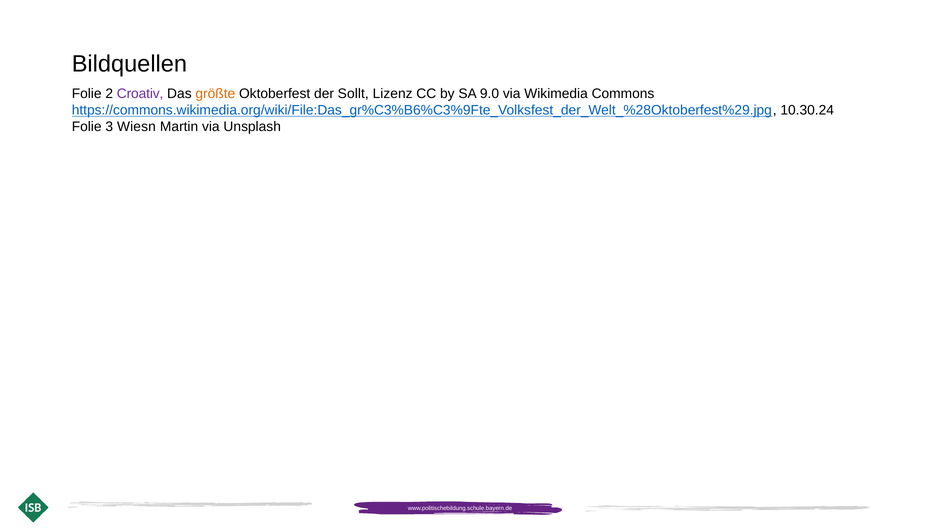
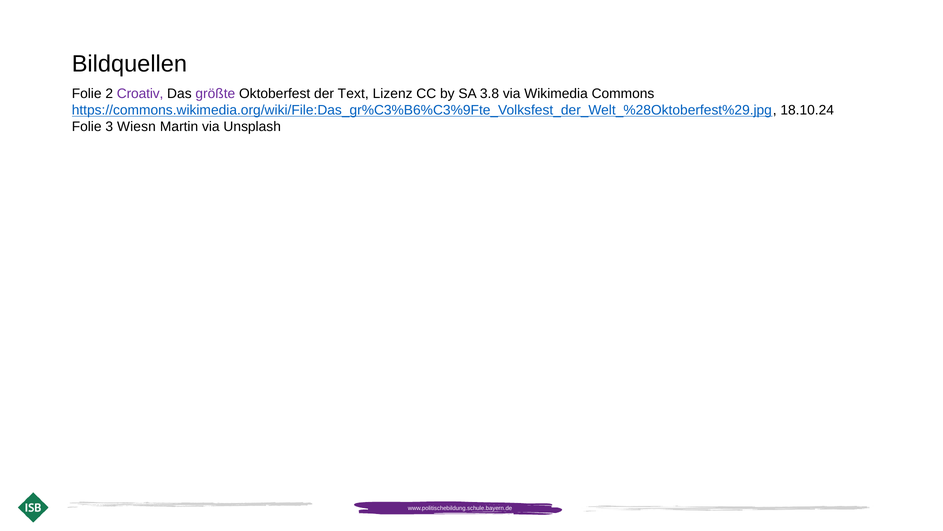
größte colour: orange -> purple (215, 94)
Sollt: Sollt -> Text (353, 94)
9.0: 9.0 -> 3.8 (490, 94)
10.30.24: 10.30.24 -> 18.10.24 (807, 110)
